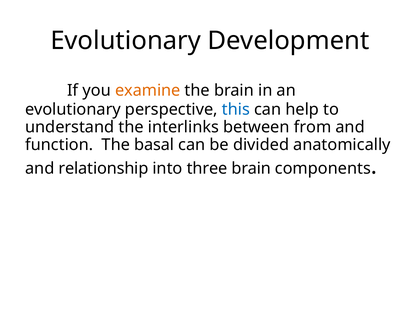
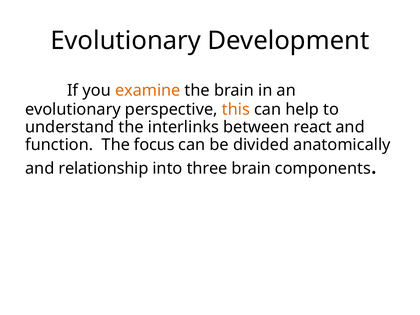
this colour: blue -> orange (236, 110)
from: from -> react (313, 127)
basal: basal -> focus (154, 145)
